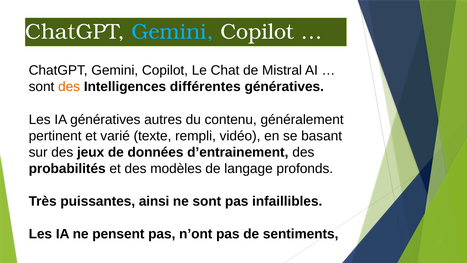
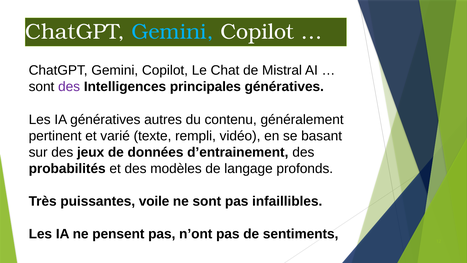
des colour: orange -> purple (69, 87)
différentes: différentes -> principales (205, 87)
ainsi: ainsi -> voile (154, 201)
